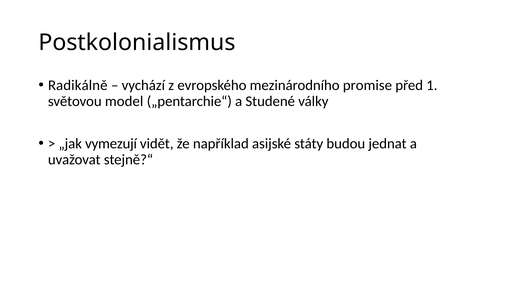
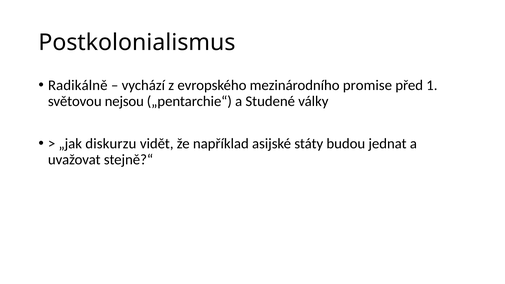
model: model -> nejsou (124, 101)
vymezují: vymezují -> diskurzu (111, 144)
